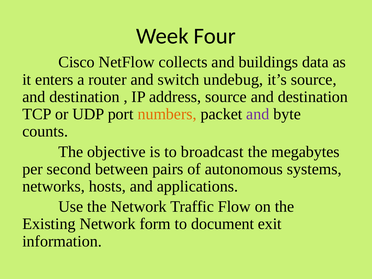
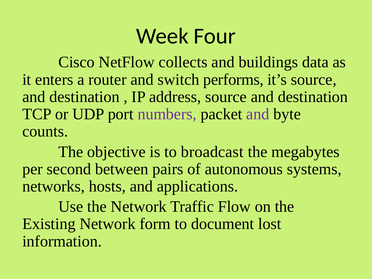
undebug: undebug -> performs (233, 80)
numbers colour: orange -> purple (167, 114)
exit: exit -> lost (270, 224)
